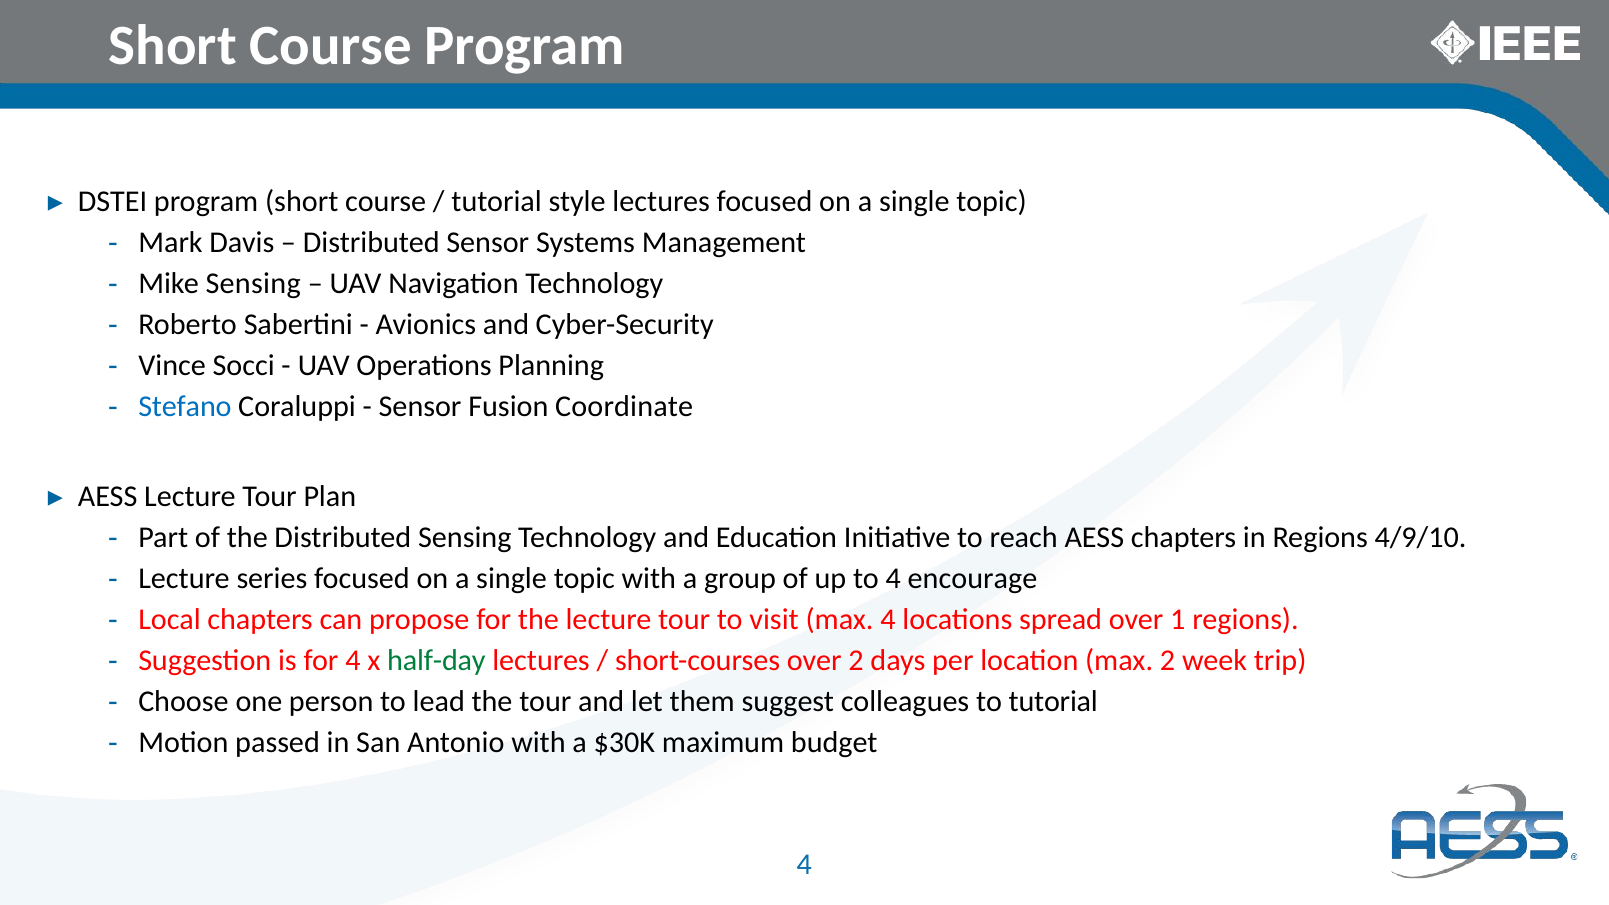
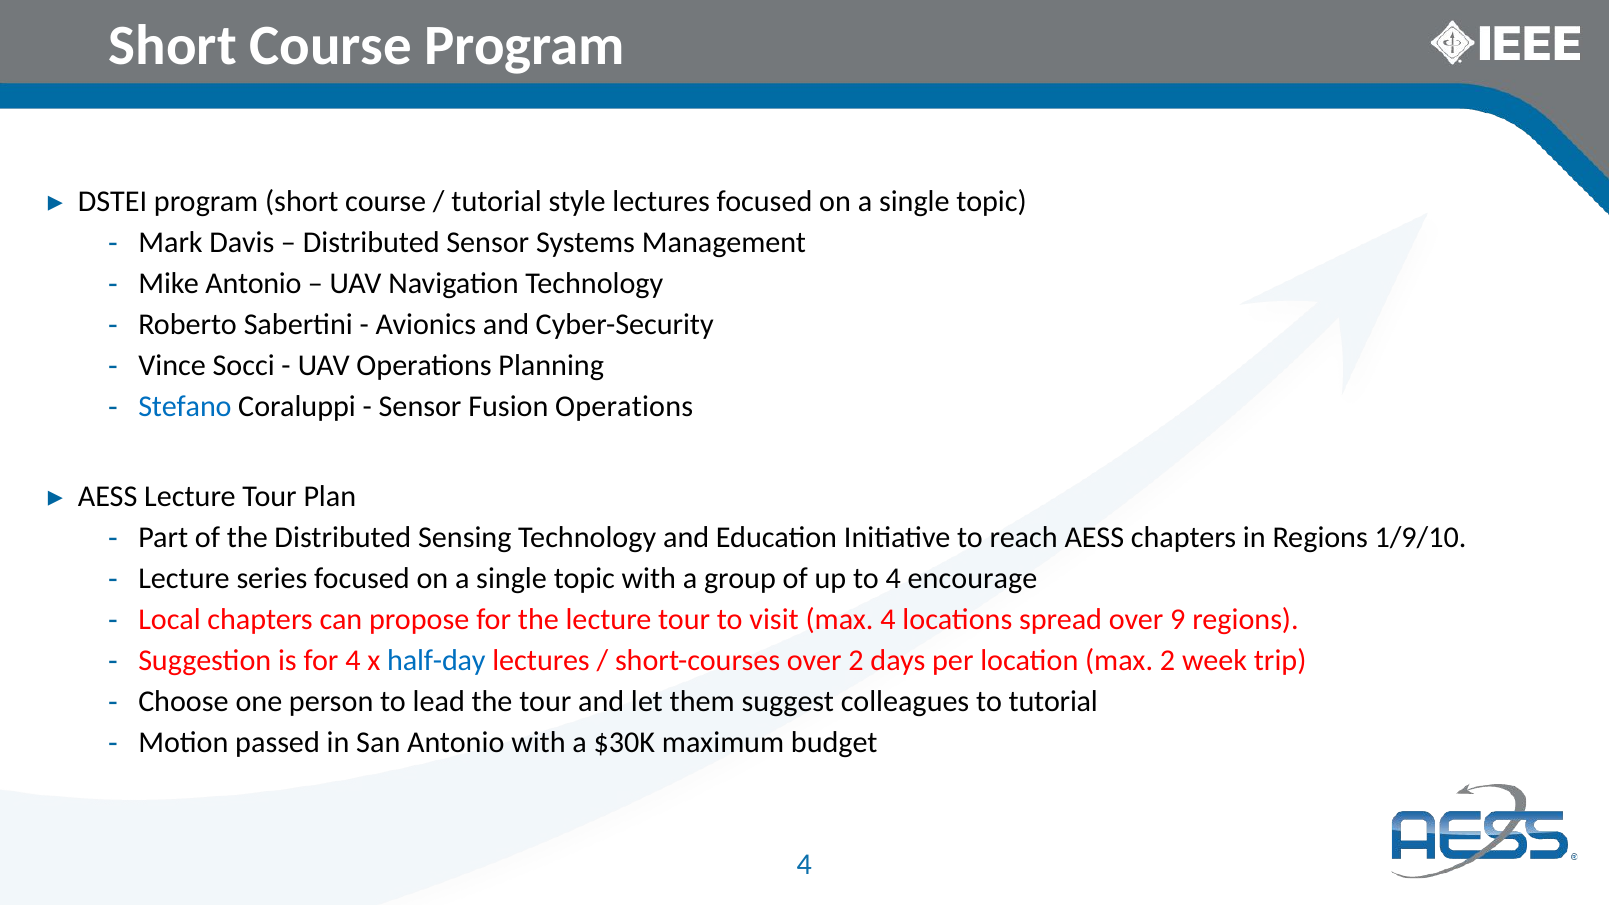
Mike Sensing: Sensing -> Antonio (253, 284)
Fusion Coordinate: Coordinate -> Operations (624, 407)
4/9/10: 4/9/10 -> 1/9/10 (1421, 538)
1: 1 -> 9 (1178, 620)
half-day colour: green -> blue (436, 661)
